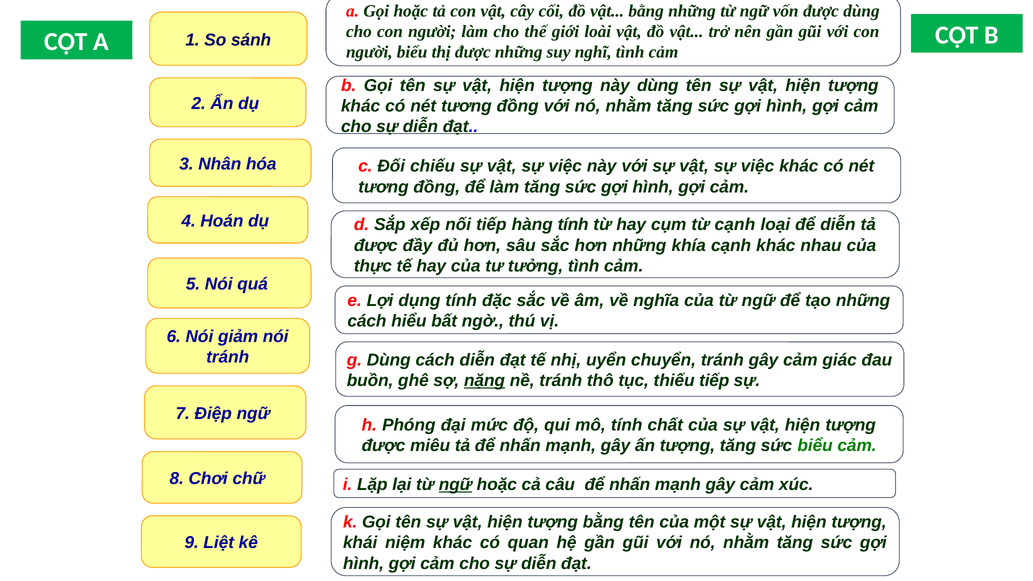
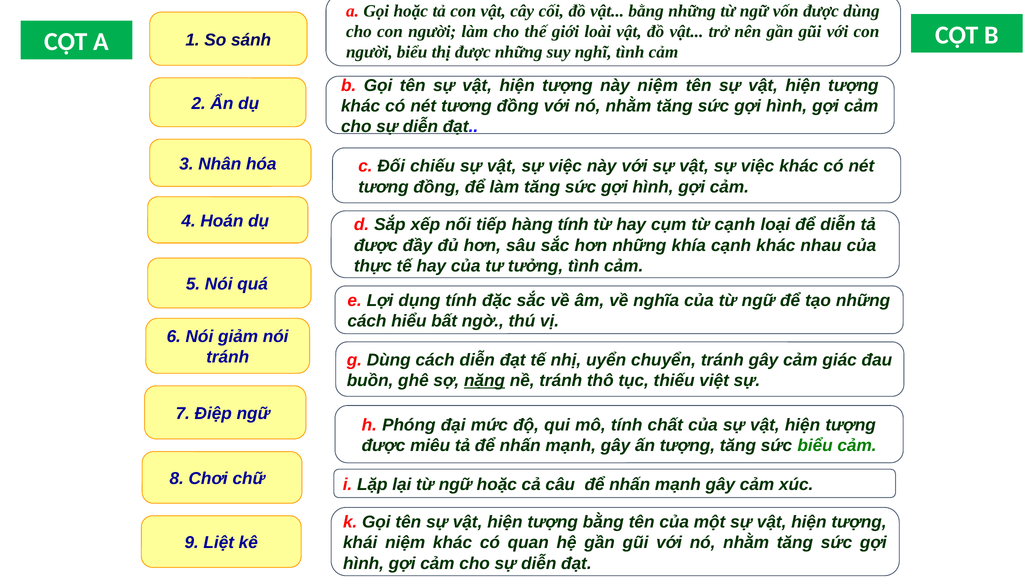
này dùng: dùng -> niệm (658, 85)
thiếu tiếp: tiếp -> việt (714, 381)
ngữ underline: present -> none (455, 485)
